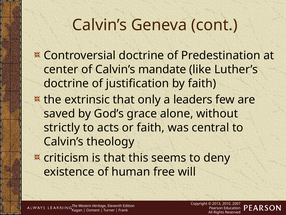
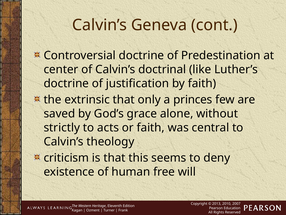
mandate: mandate -> doctrinal (162, 69)
leaders: leaders -> princes (193, 100)
